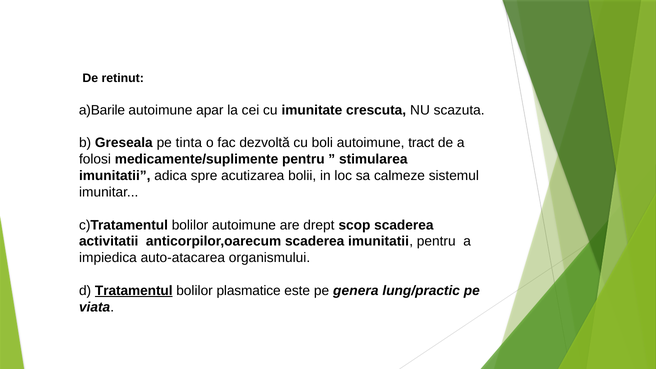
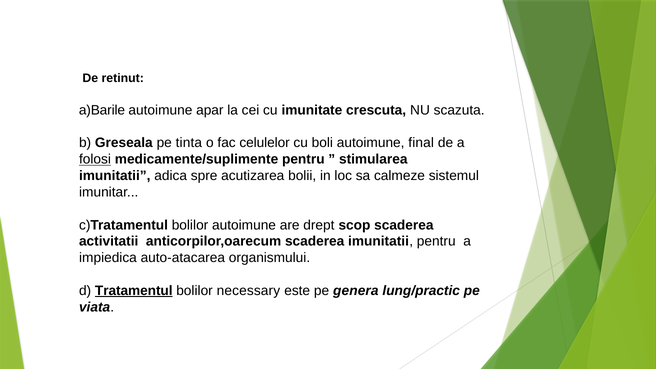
dezvoltă: dezvoltă -> celulelor (265, 143)
tract: tract -> final (421, 143)
folosi underline: none -> present (95, 159)
plasmatice: plasmatice -> necessary (248, 291)
